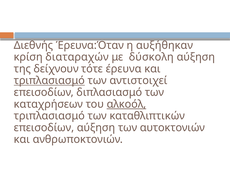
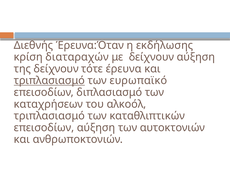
αυξήθηκαν: αυξήθηκαν -> εκδήλωσης (165, 45)
με δύσκολη: δύσκολη -> δείχνουν (151, 57)
αντιστοιχεί: αντιστοιχεί -> ευρωπαϊκό (138, 80)
αλκοόλ underline: present -> none (126, 104)
